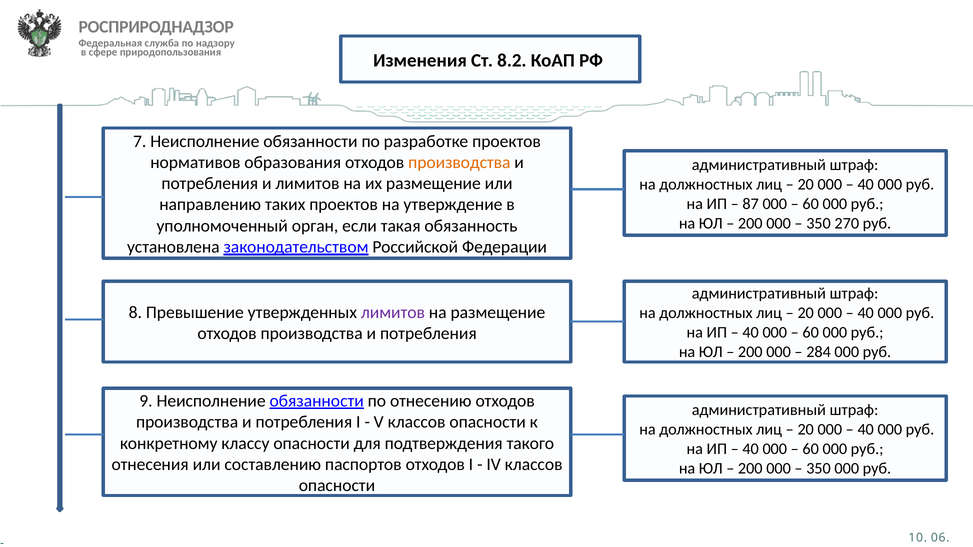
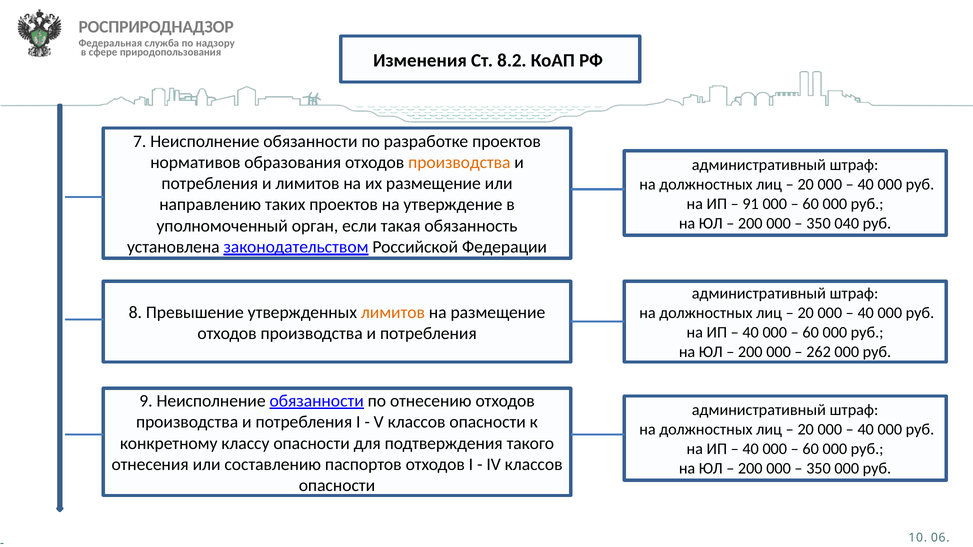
87: 87 -> 91 (751, 204)
270: 270 -> 040 (847, 223)
лимитов colour: purple -> orange (393, 312)
284: 284 -> 262 (819, 352)
